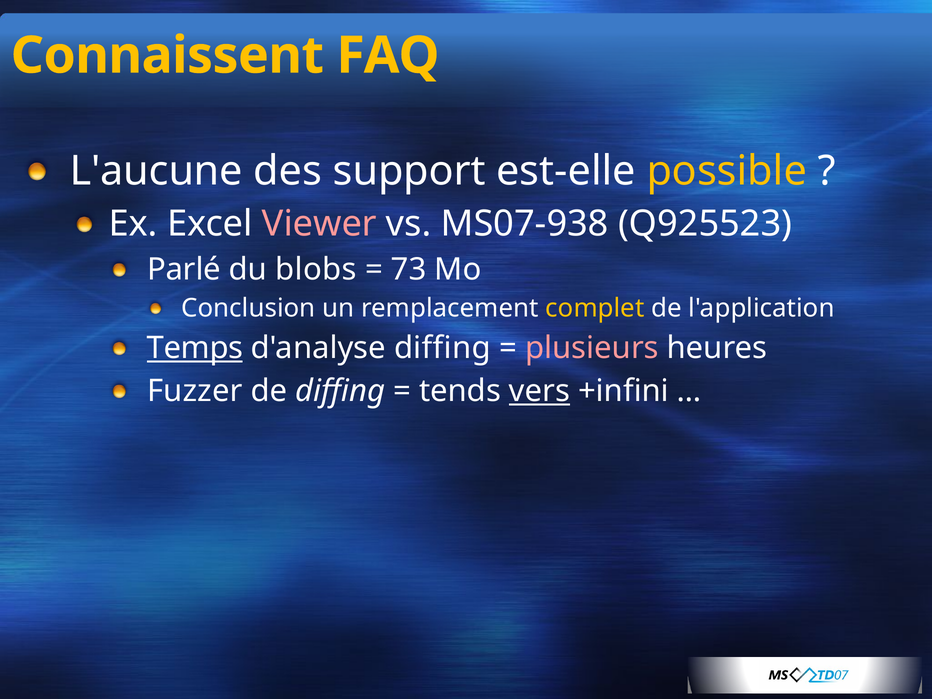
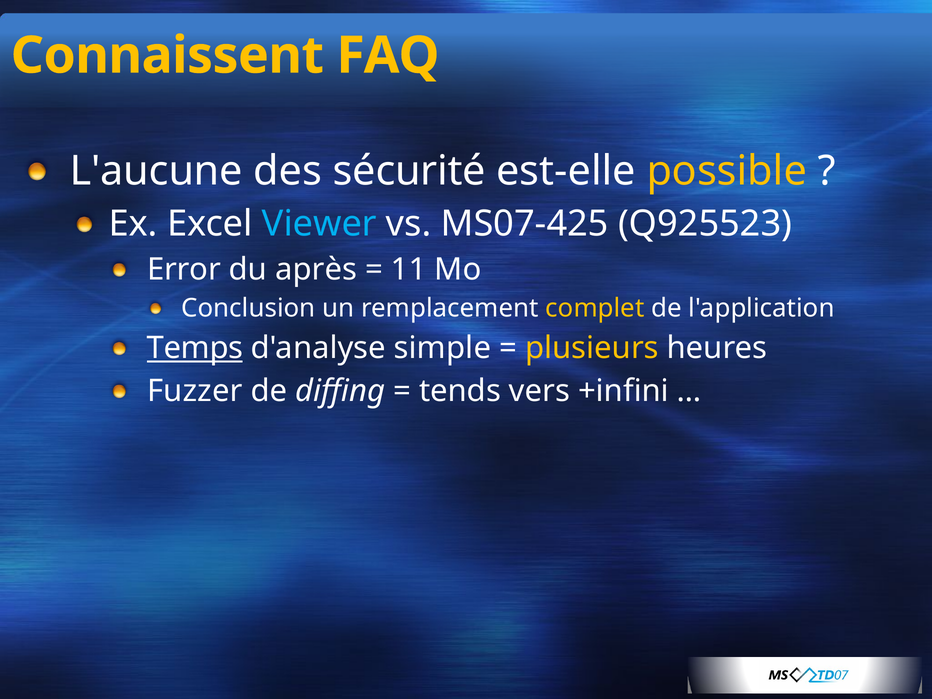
support: support -> sécurité (409, 171)
Viewer colour: pink -> light blue (319, 224)
MS07-938: MS07-938 -> MS07-425 (525, 224)
Parlé: Parlé -> Error (184, 270)
blobs: blobs -> après (316, 270)
73: 73 -> 11 (409, 270)
d'analyse diffing: diffing -> simple (442, 348)
plusieurs colour: pink -> yellow (592, 348)
vers underline: present -> none (539, 391)
